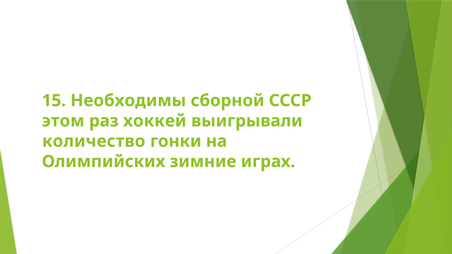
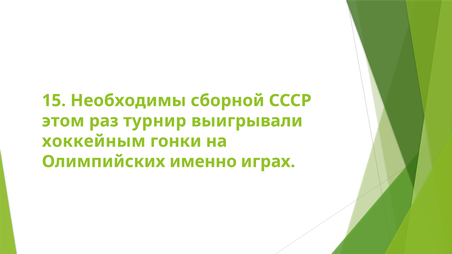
хоккей: хоккей -> турнир (155, 121)
количество: количество -> хоккейным (94, 141)
зимние: зимние -> именно (203, 162)
